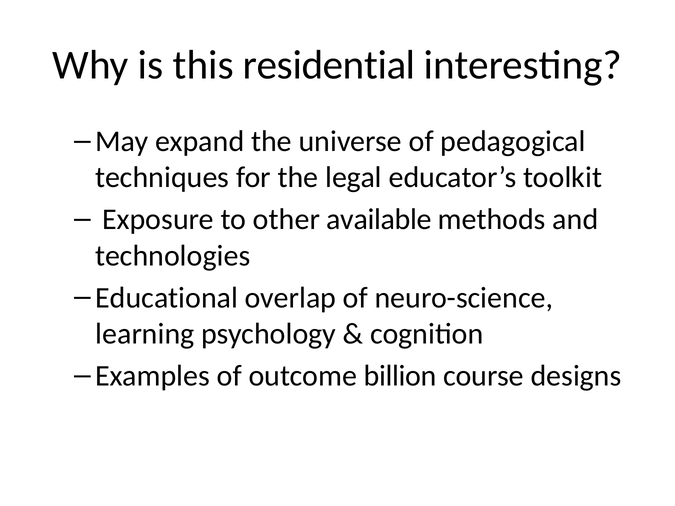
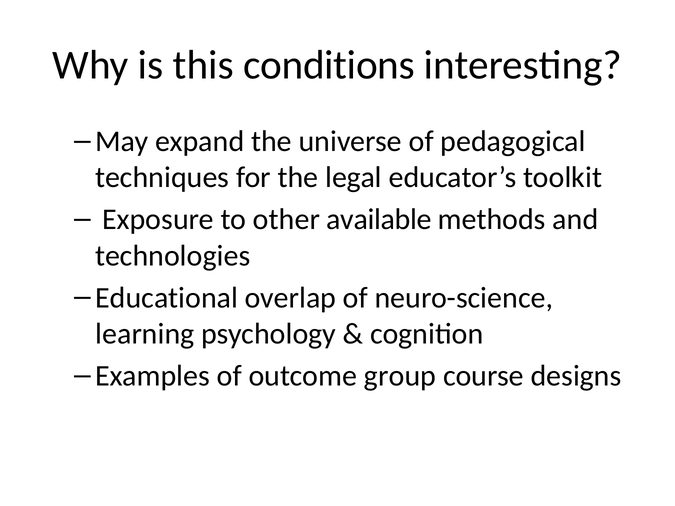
residential: residential -> conditions (329, 65)
billion: billion -> group (400, 376)
